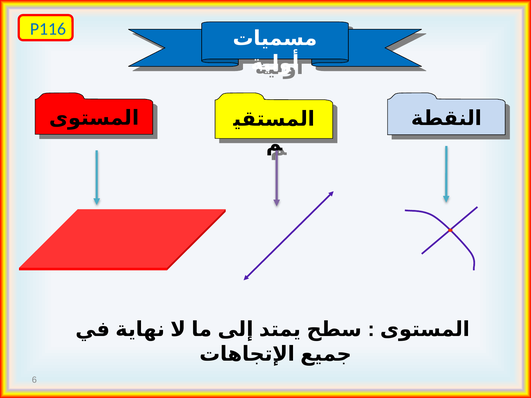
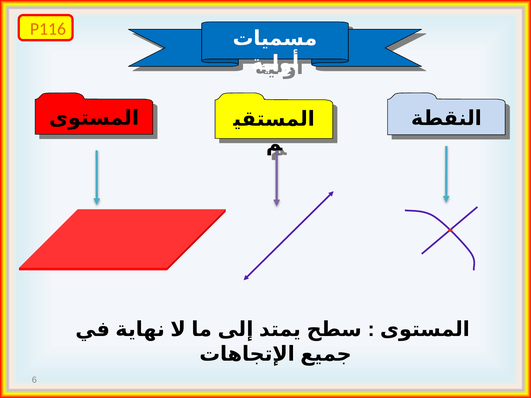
P116 colour: blue -> orange (48, 29)
